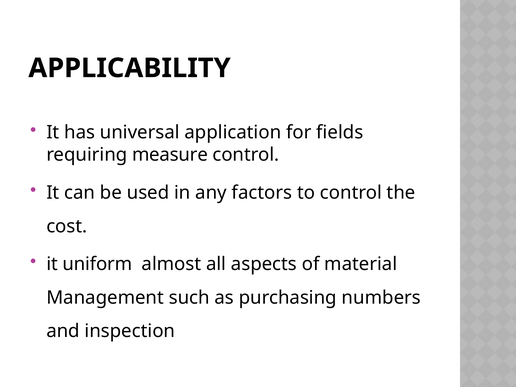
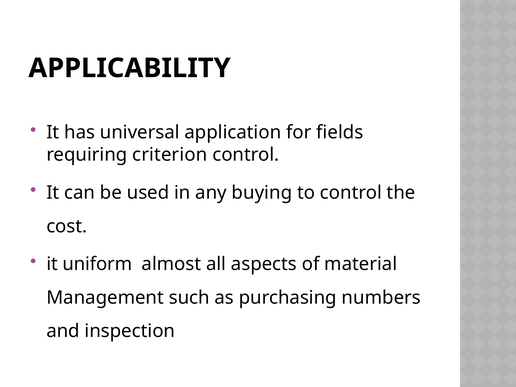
measure: measure -> criterion (170, 155)
factors: factors -> buying (262, 193)
